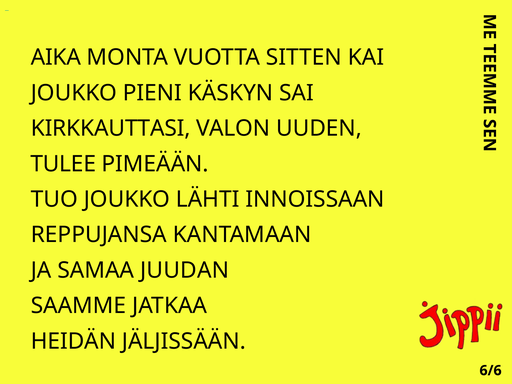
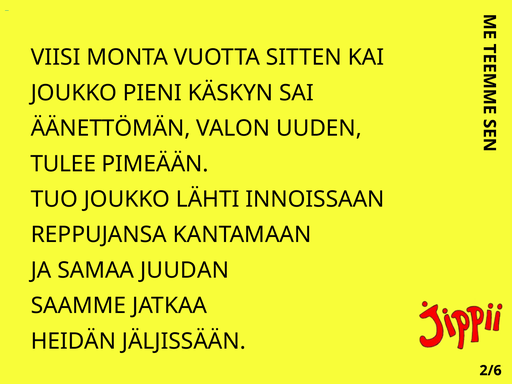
AIKA: AIKA -> VIISI (56, 57)
KIRKKAUTTASI: KIRKKAUTTASI -> ÄÄNETTÖMÄN (111, 128)
6/6: 6/6 -> 2/6 (491, 371)
